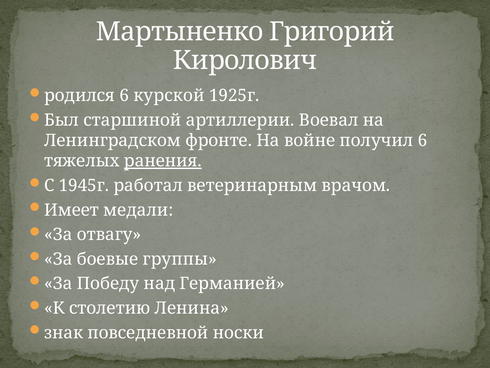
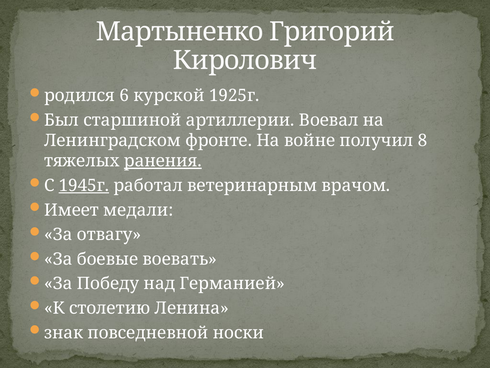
получил 6: 6 -> 8 (422, 140)
1945г underline: none -> present (84, 185)
группы: группы -> воевать (180, 259)
